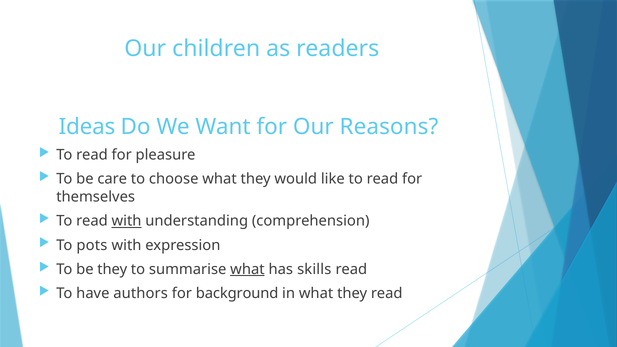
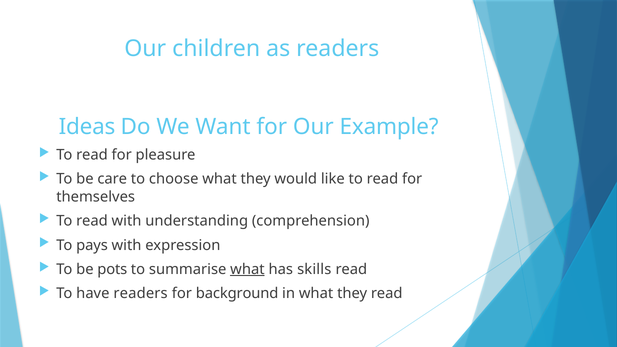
Reasons: Reasons -> Example (389, 127)
with underline: present -> none (127, 221)
pots: pots -> pays (92, 245)
be they: they -> pots (112, 269)
have authors: authors -> readers (141, 294)
